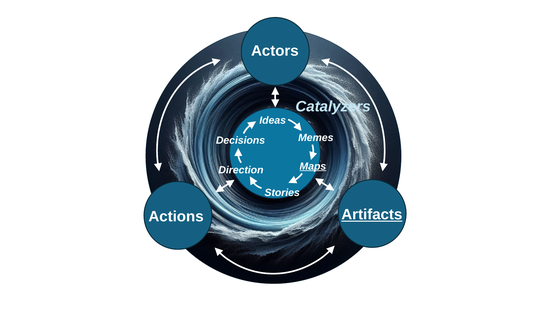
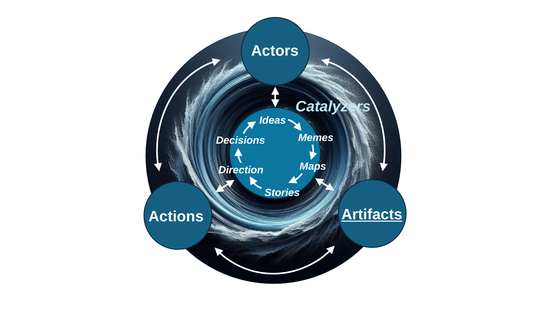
Maps underline: present -> none (313, 166)
